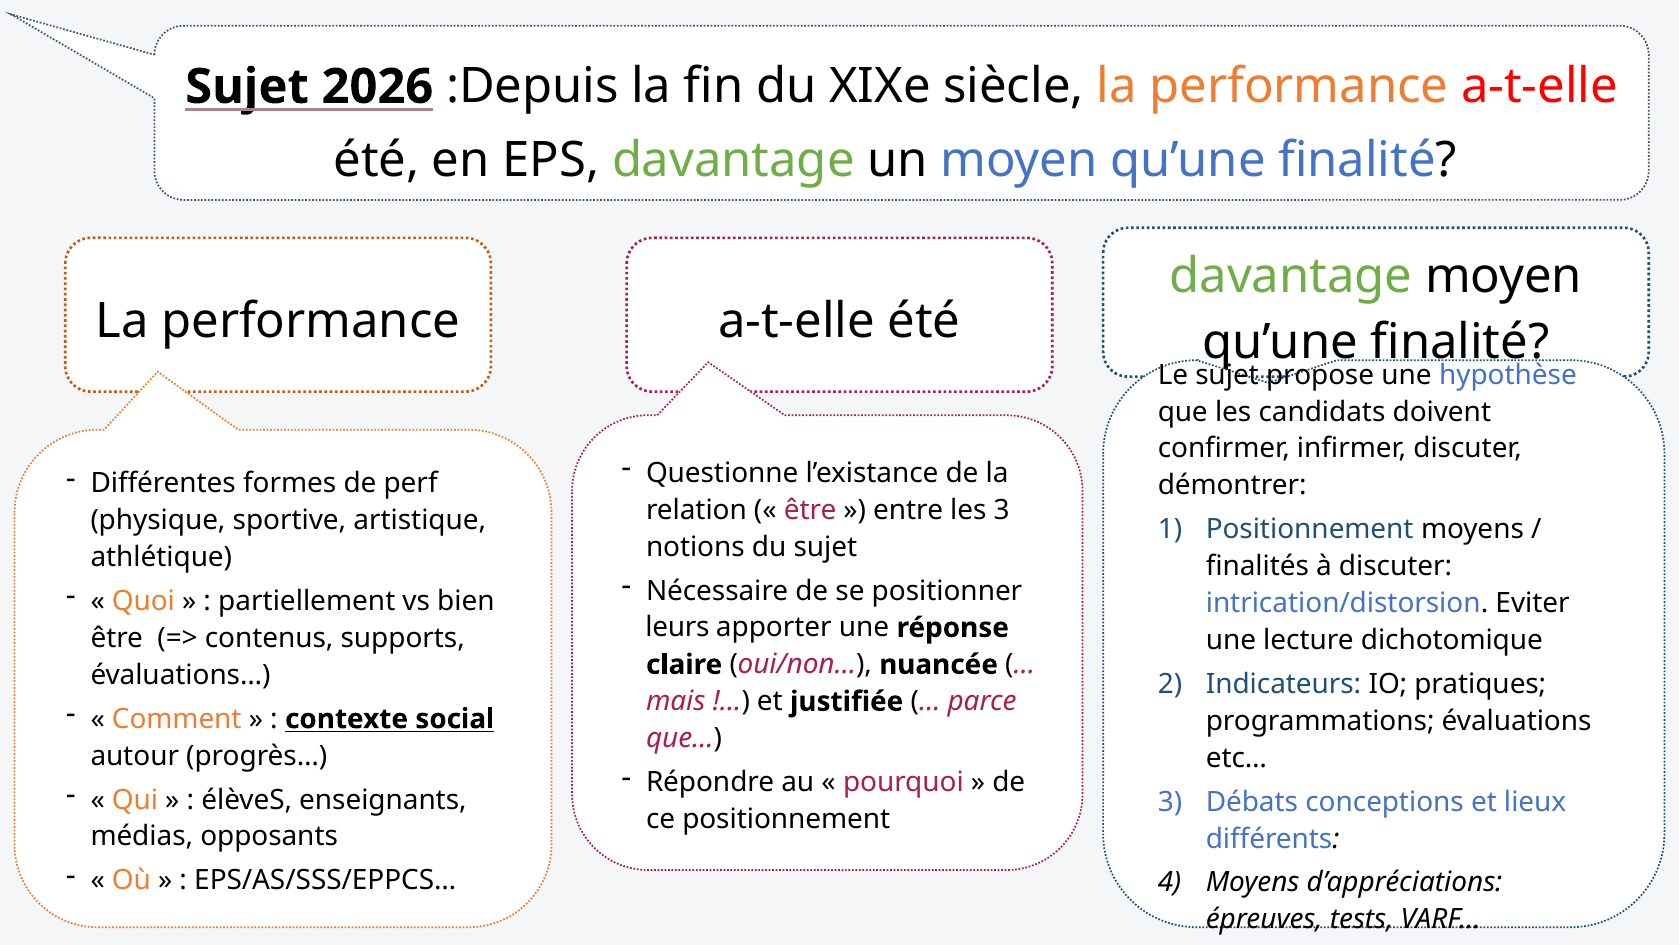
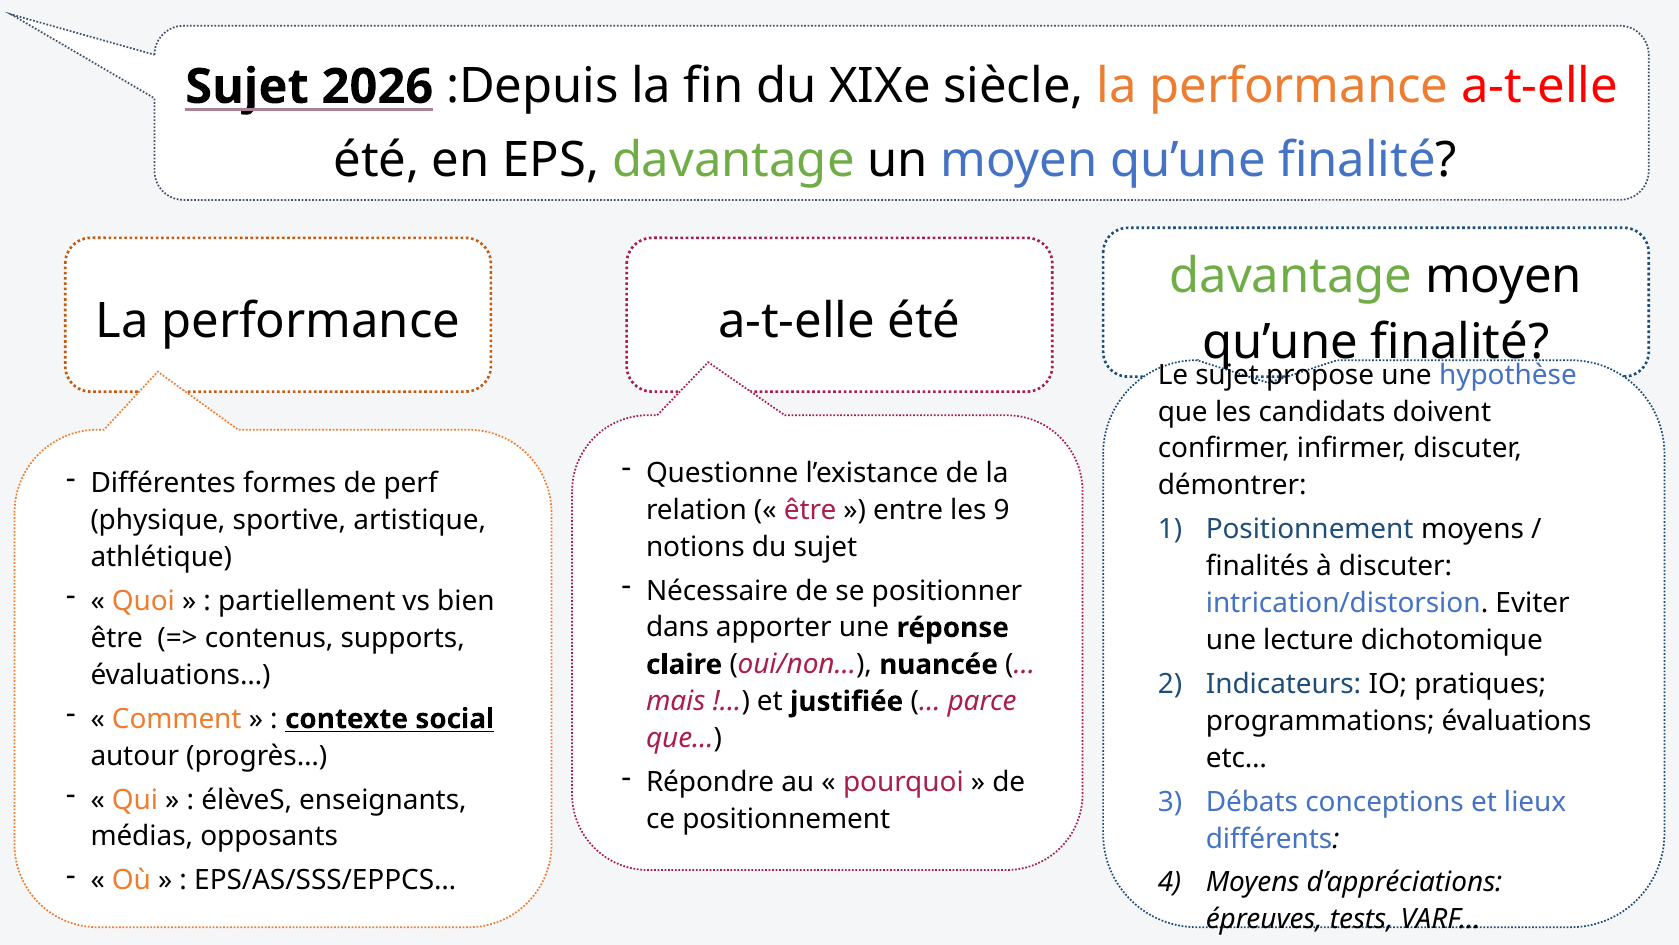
les 3: 3 -> 9 (1002, 510)
leurs: leurs -> dans (677, 627)
